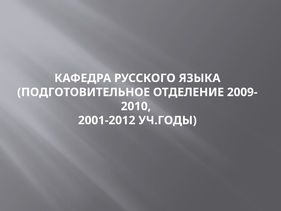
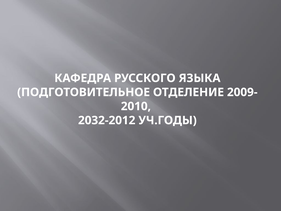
2001-2012: 2001-2012 -> 2032-2012 (107, 120)
